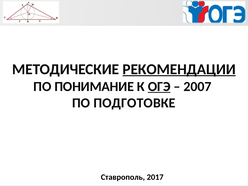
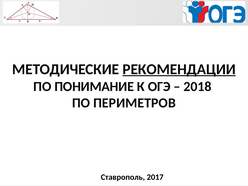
ОГЭ underline: present -> none (159, 86)
2007: 2007 -> 2018 (197, 86)
ПОДГОТОВКЕ: ПОДГОТОВКЕ -> ПЕРИМЕТРОВ (134, 103)
